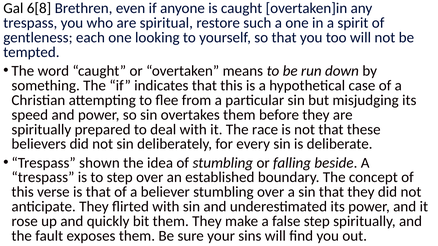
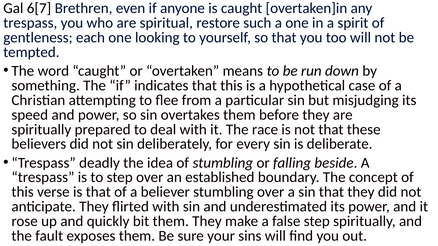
6[8: 6[8 -> 6[7 (39, 8)
shown: shown -> deadly (99, 163)
